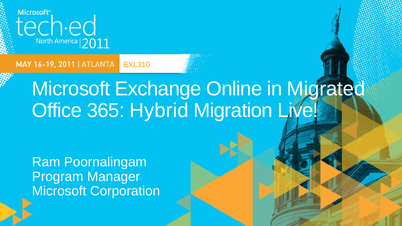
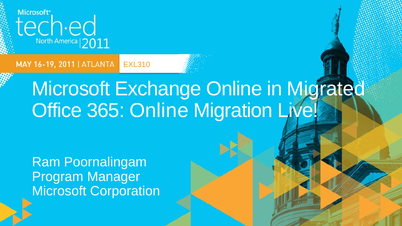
365 Hybrid: Hybrid -> Online (159, 111)
